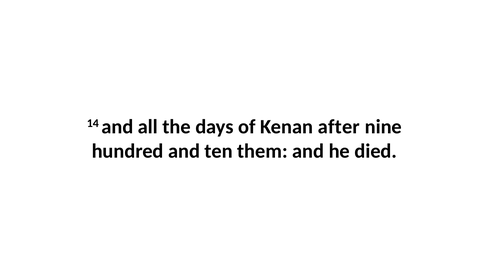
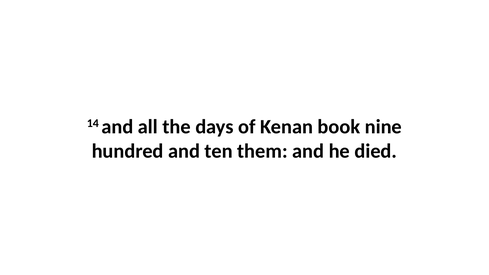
after: after -> book (339, 127)
